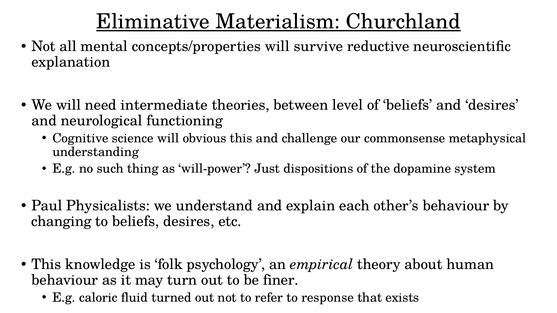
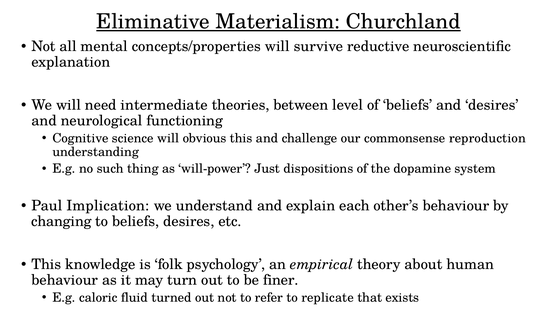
metaphysical: metaphysical -> reproduction (487, 138)
Physicalists: Physicalists -> Implication (108, 206)
response: response -> replicate (328, 298)
